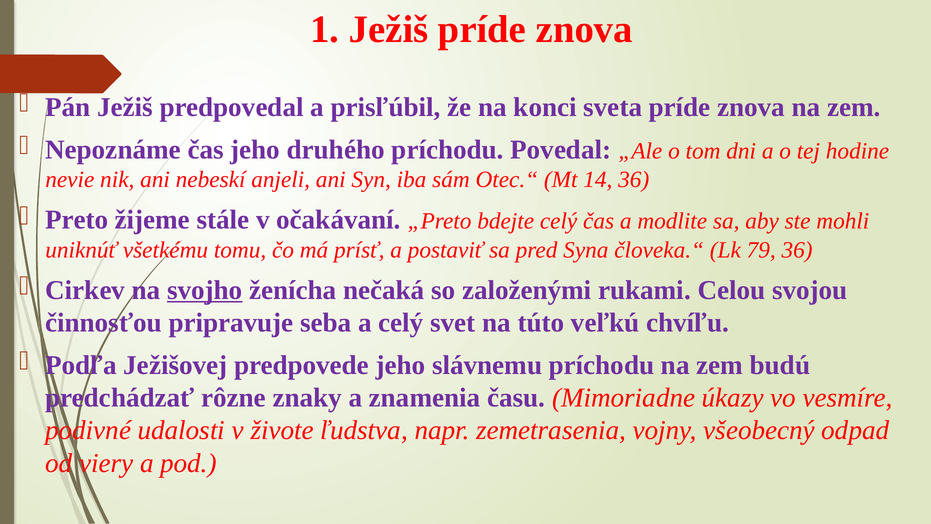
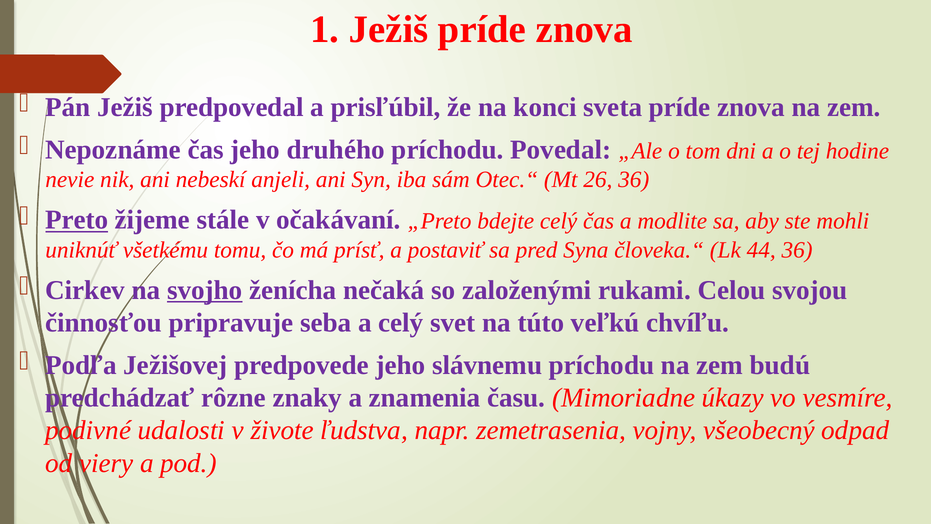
14: 14 -> 26 (598, 180)
Preto underline: none -> present (77, 220)
79: 79 -> 44 (761, 250)
